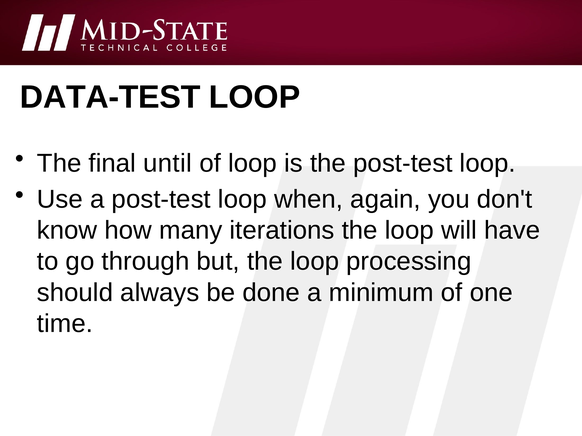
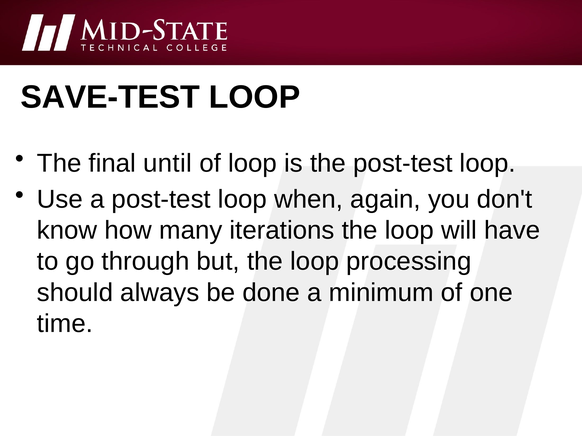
DATA-TEST: DATA-TEST -> SAVE-TEST (110, 97)
